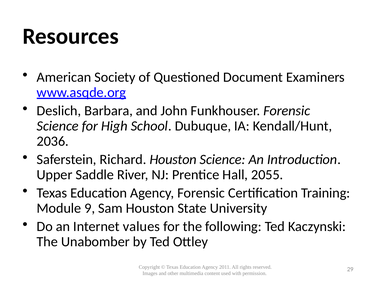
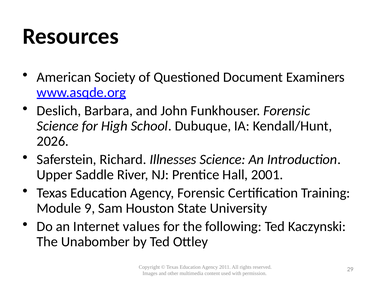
2036: 2036 -> 2026 (53, 141)
Richard Houston: Houston -> Illnesses (173, 160)
2055: 2055 -> 2001 (267, 175)
